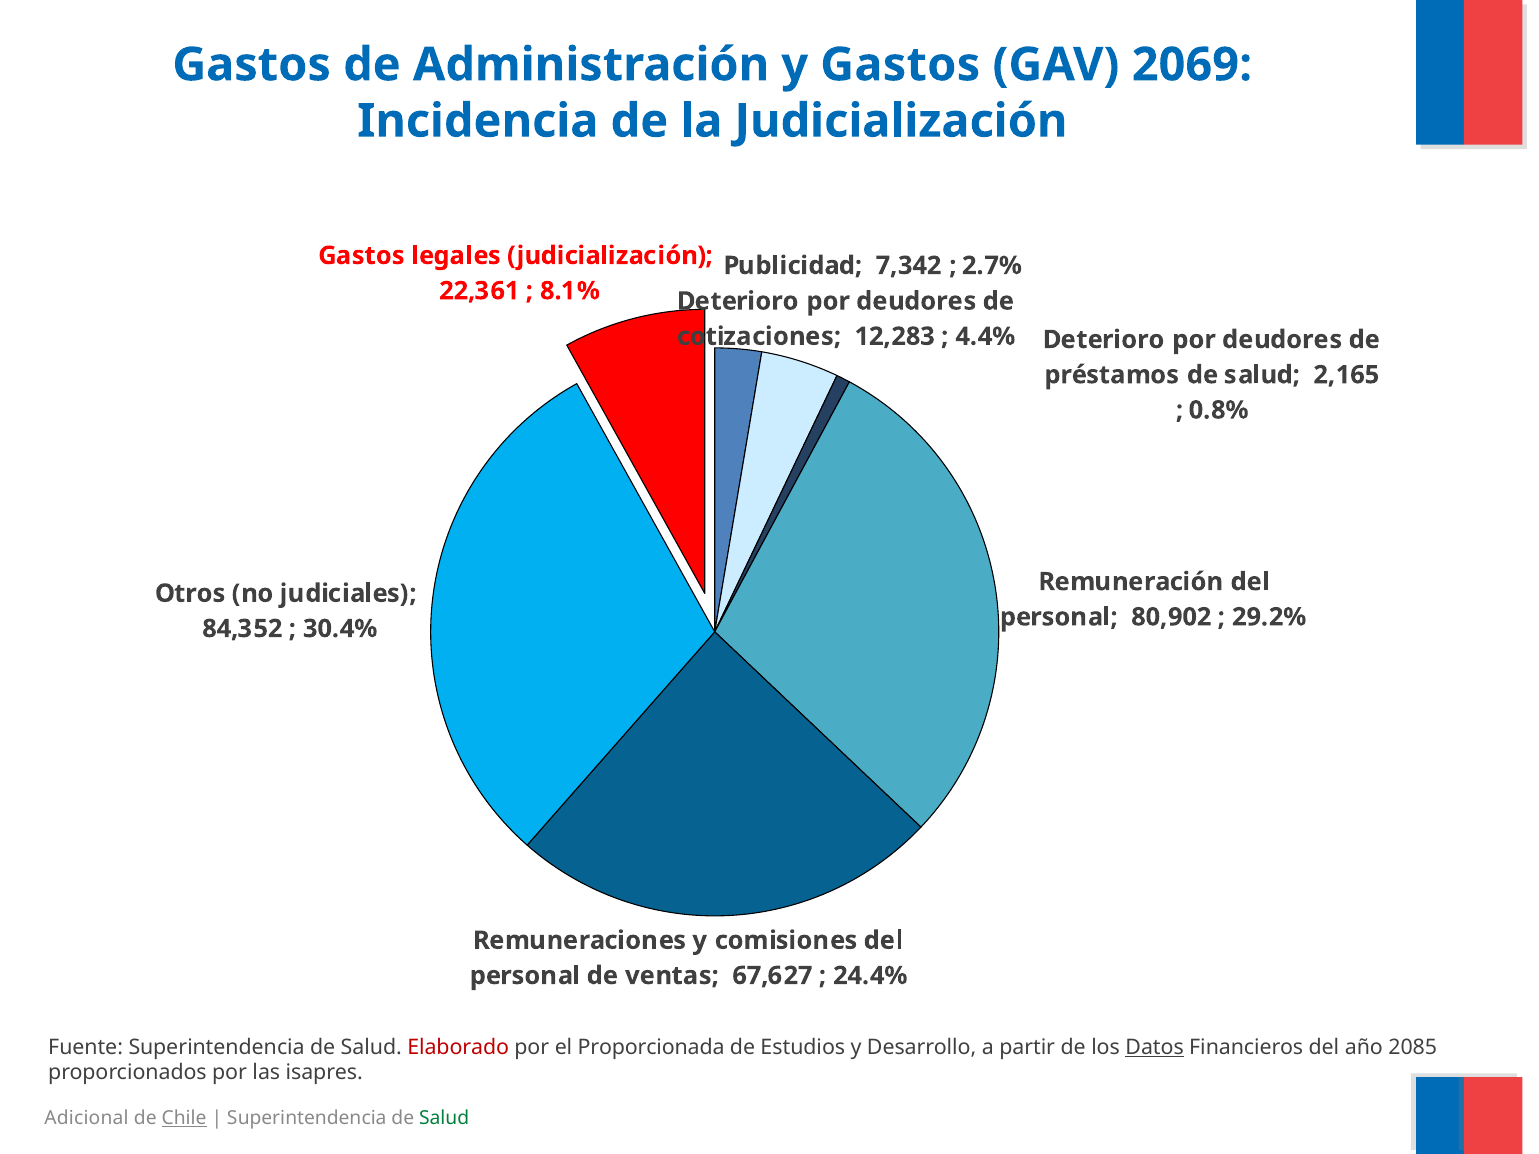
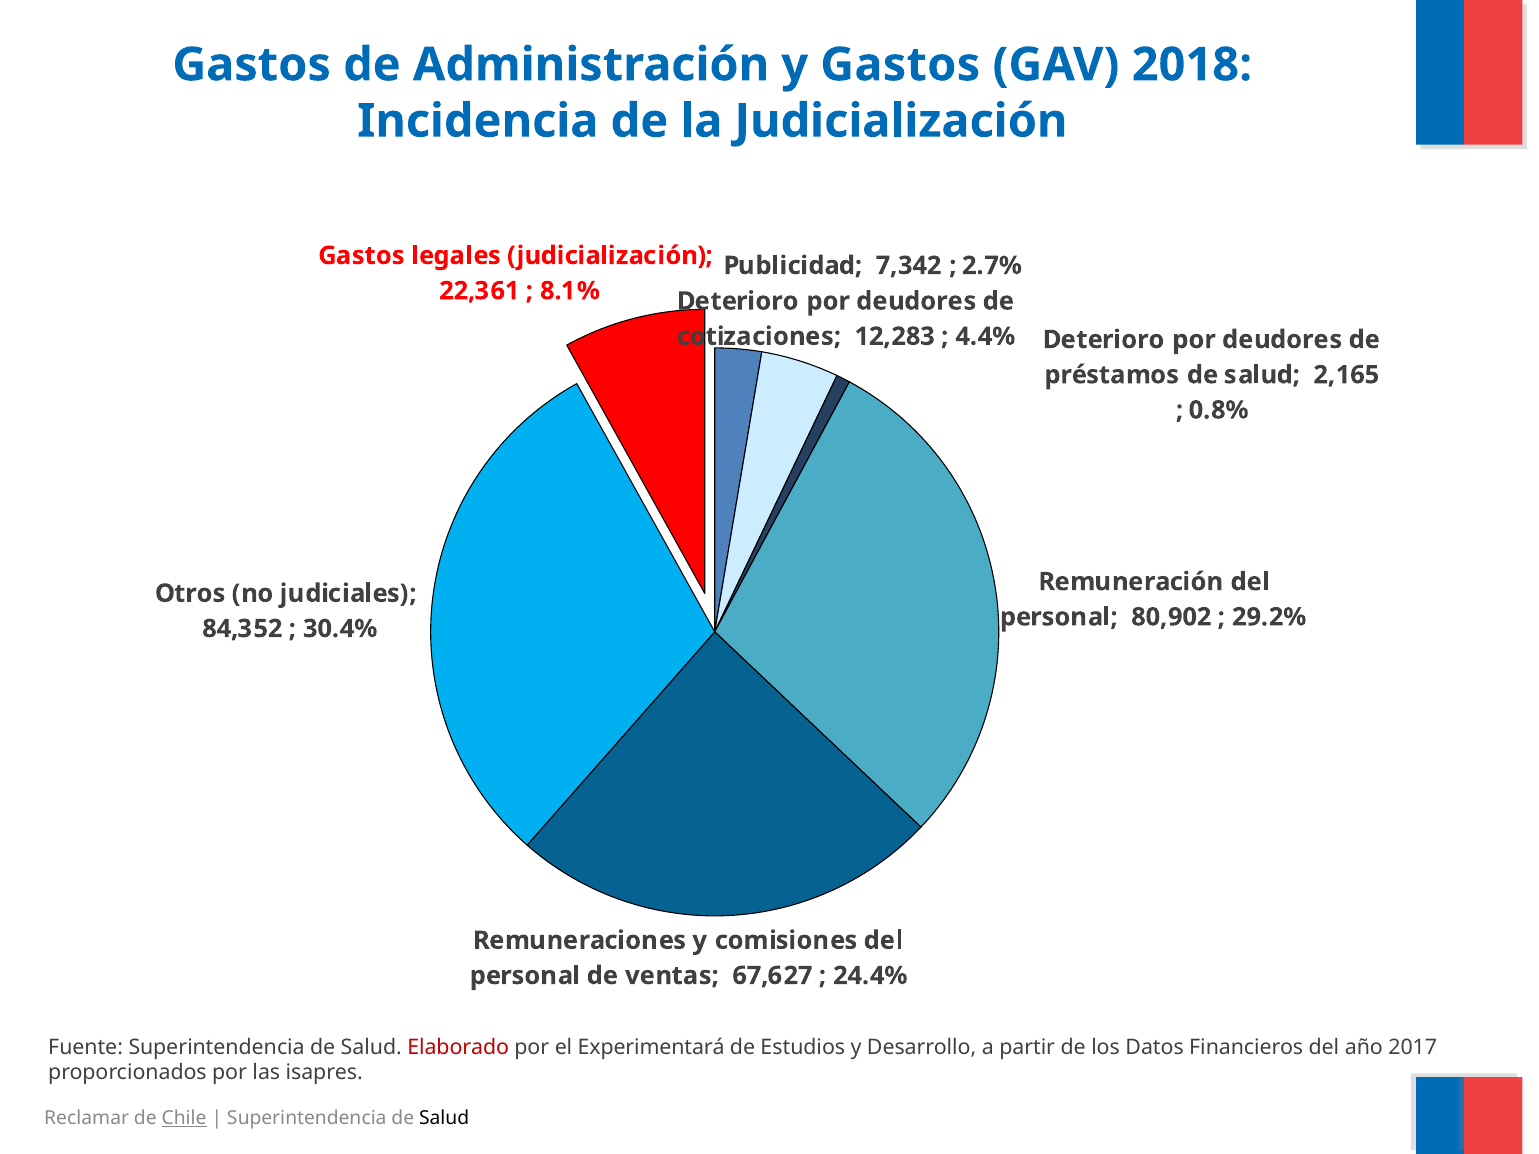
2069: 2069 -> 2018 (1192, 65)
Proporcionada: Proporcionada -> Experimentará (651, 1047)
Datos underline: present -> none (1155, 1047)
2085: 2085 -> 2017 (1413, 1047)
Adicional: Adicional -> Reclamar (87, 1119)
Salud colour: green -> black (444, 1119)
